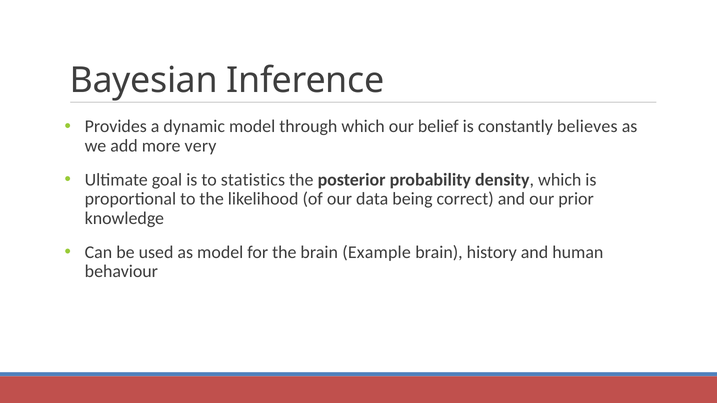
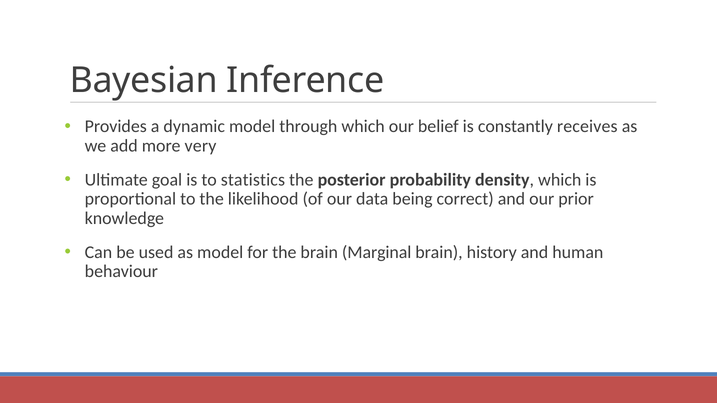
believes: believes -> receives (587, 127)
Example: Example -> Marginal (377, 252)
